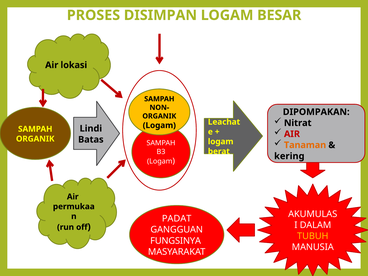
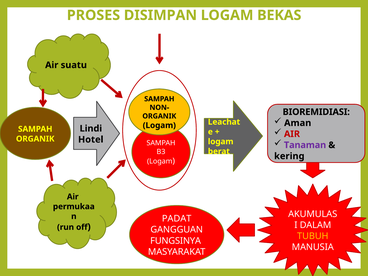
BESAR: BESAR -> BEKAS (279, 15)
lokasi: lokasi -> suatu (74, 65)
DIPOMPAKAN: DIPOMPAKAN -> BIOREMIDIASI (316, 112)
Nitrat: Nitrat -> Aman (298, 123)
Batas: Batas -> Hotel (91, 140)
Tanaman colour: orange -> purple (305, 145)
